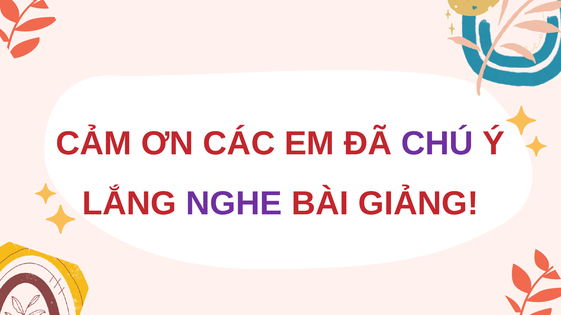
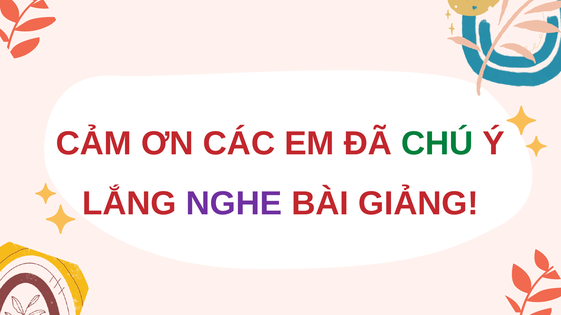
CHÚ colour: purple -> green (437, 144)
